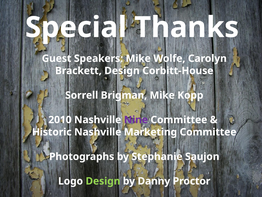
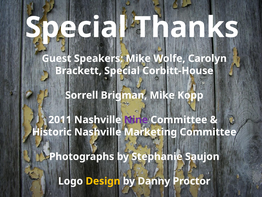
Brackett Design: Design -> Special (122, 71)
2010: 2010 -> 2011 (60, 120)
Design colour: light green -> yellow (103, 181)
